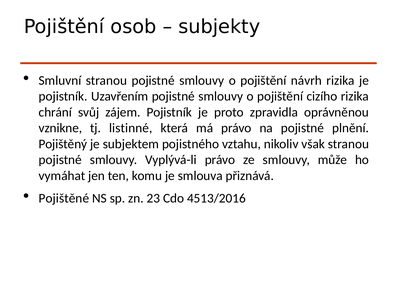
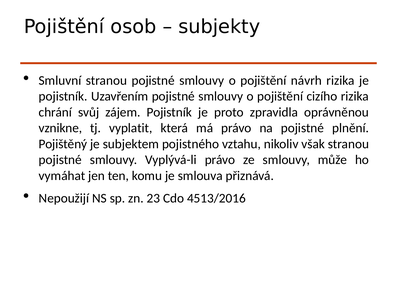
listinné: listinné -> vyplatit (131, 128)
Pojištěné: Pojištěné -> Nepoužijí (64, 198)
